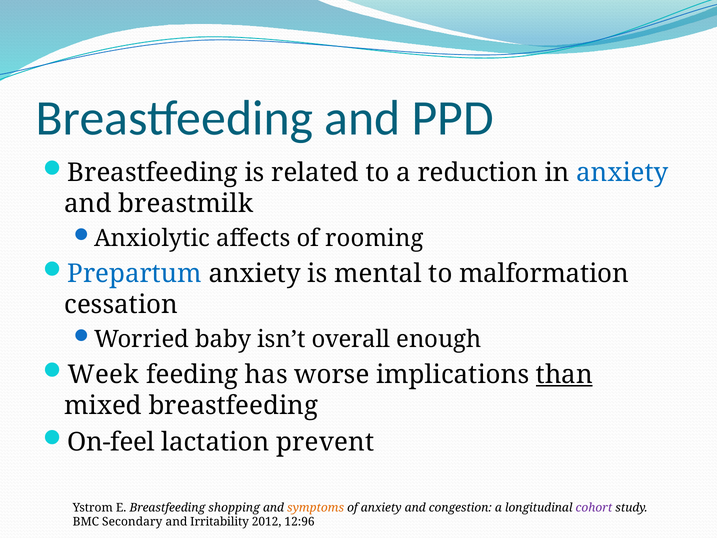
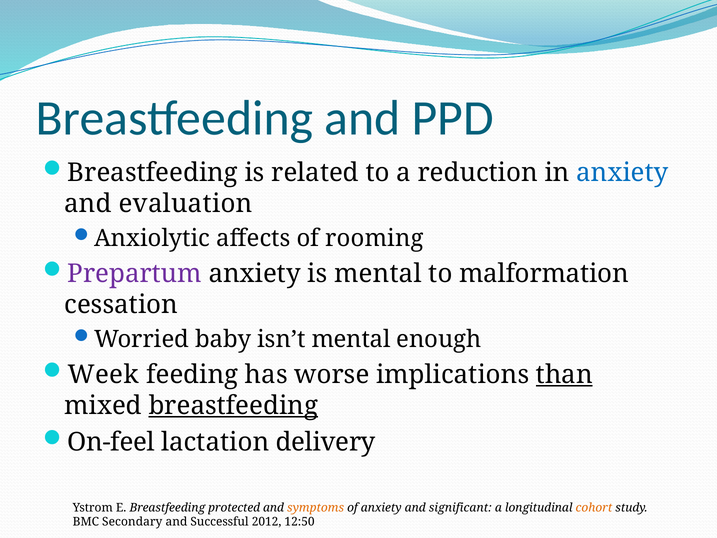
breastmilk: breastmilk -> evaluation (186, 204)
Prepartum colour: blue -> purple (135, 274)
isn’t overall: overall -> mental (351, 339)
breastfeeding underline: none -> present (233, 406)
prevent: prevent -> delivery (326, 442)
shopping: shopping -> protected (234, 507)
congestion: congestion -> significant (460, 507)
cohort colour: purple -> orange (594, 507)
Irritability: Irritability -> Successful (220, 522)
12:96: 12:96 -> 12:50 (300, 522)
